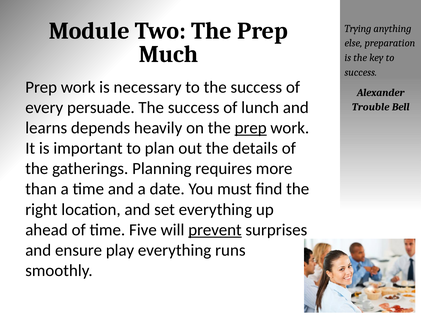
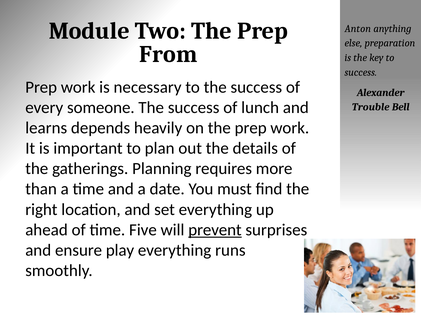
Trying: Trying -> Anton (358, 29)
Much: Much -> From (168, 54)
persuade: persuade -> someone (101, 107)
prep underline: present -> none (251, 128)
